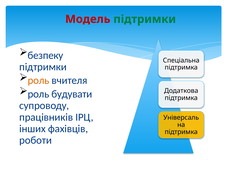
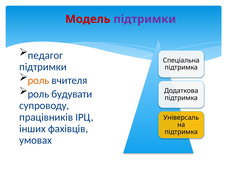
підтримки colour: green -> purple (145, 19)
безпеку: безпеку -> педагог (45, 55)
роботи: роботи -> умовах (36, 140)
